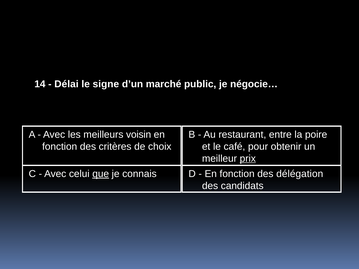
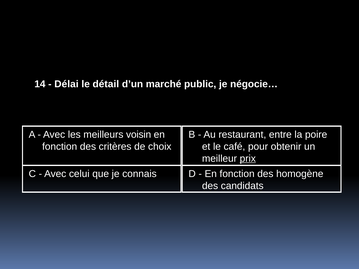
signe: signe -> détail (106, 84)
que underline: present -> none (101, 174)
délégation: délégation -> homogène (300, 174)
